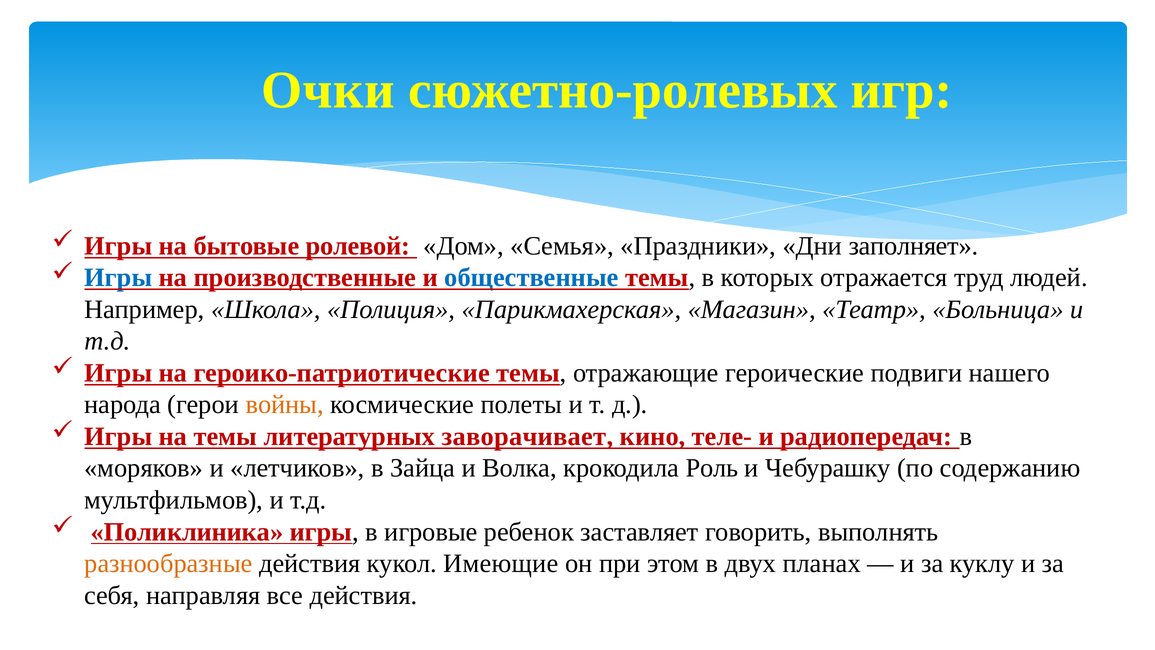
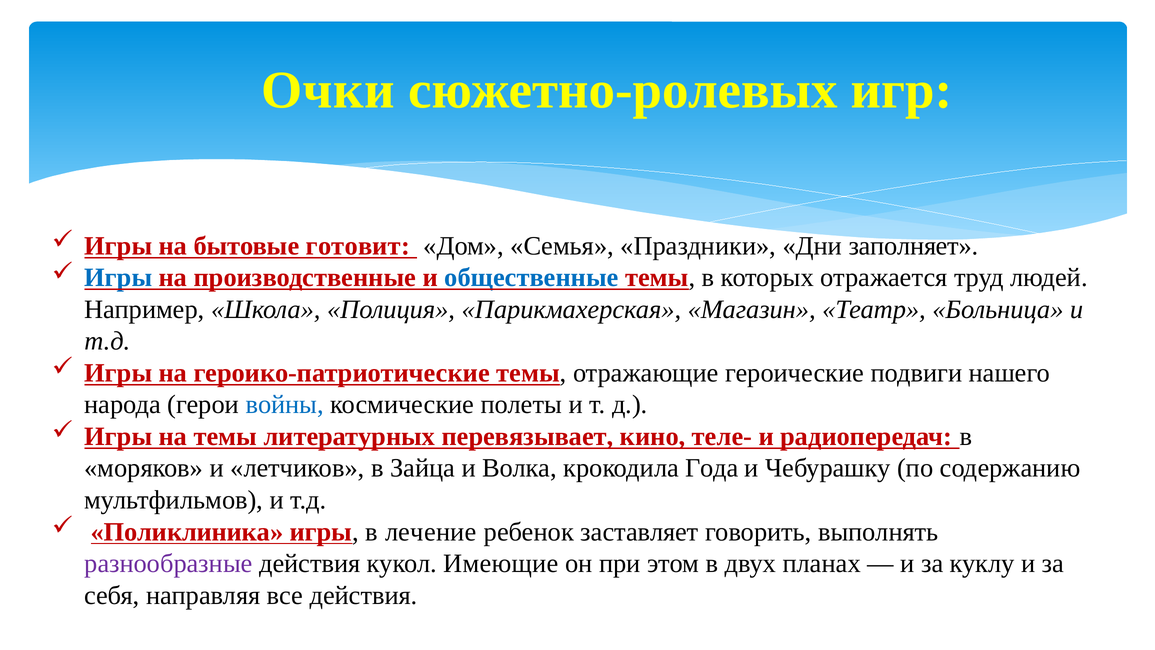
ролевой: ролевой -> готовит (358, 246)
войны colour: orange -> blue (285, 405)
заворачивает: заворачивает -> перевязывает (528, 436)
Роль: Роль -> Года (712, 468)
игровые: игровые -> лечение (431, 532)
разнообразные colour: orange -> purple (168, 563)
